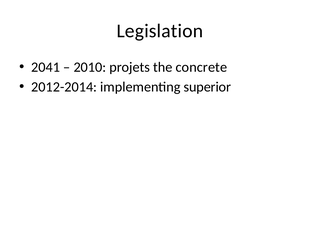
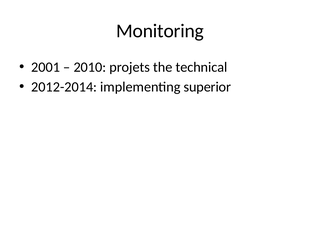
Legislation: Legislation -> Monitoring (160, 31)
2041: 2041 -> 2001 (46, 67)
concrete: concrete -> technical (201, 67)
